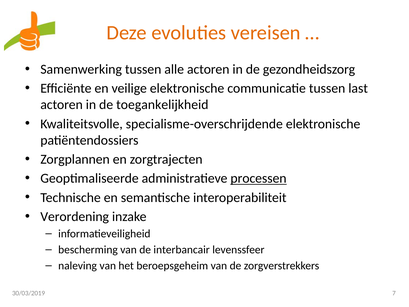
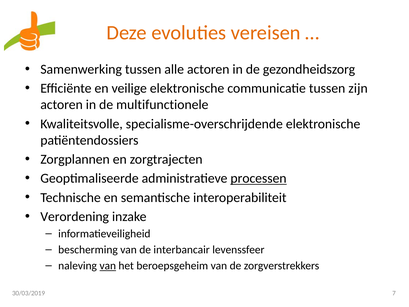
last: last -> zijn (358, 88)
toegankelijkheid: toegankelijkheid -> multifunctionele (162, 105)
van underline: none -> present (108, 265)
